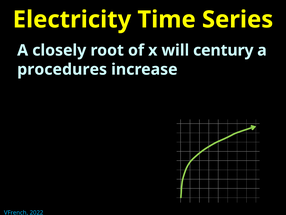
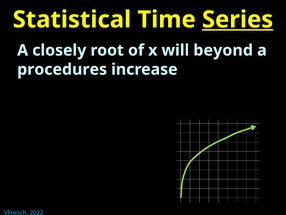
Electricity: Electricity -> Statistical (72, 20)
Series underline: none -> present (238, 20)
century: century -> beyond (223, 50)
